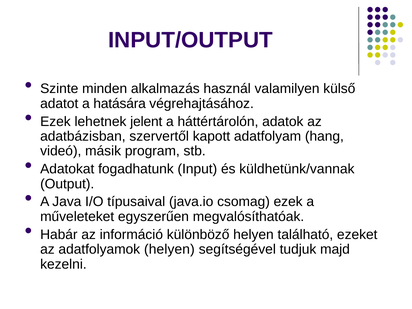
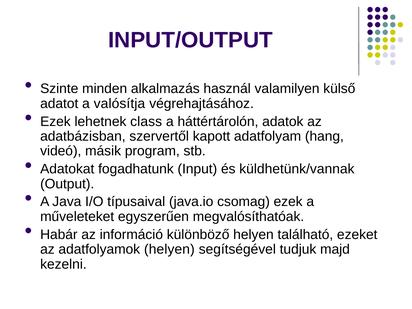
hatására: hatására -> valósítja (119, 104)
jelent: jelent -> class (146, 121)
